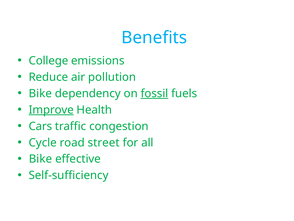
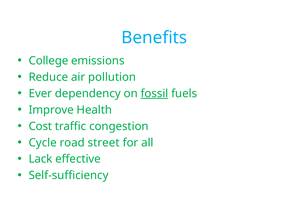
Bike: Bike -> Ever (40, 93)
Improve underline: present -> none (51, 110)
Cars: Cars -> Cost (40, 126)
Bike: Bike -> Lack (41, 159)
